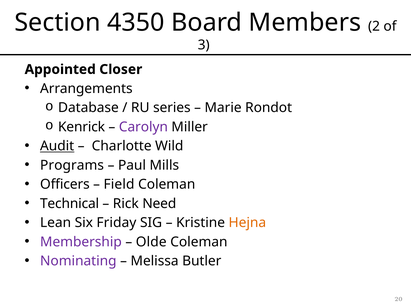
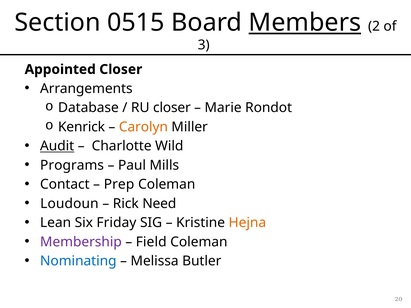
4350: 4350 -> 0515 (136, 23)
Members underline: none -> present (305, 23)
RU series: series -> closer (172, 108)
Carolyn colour: purple -> orange (143, 127)
Officers: Officers -> Contact (65, 185)
Field: Field -> Prep (119, 185)
Technical: Technical -> Loudoun (69, 204)
Olde: Olde -> Field (151, 242)
Nominating colour: purple -> blue (78, 261)
